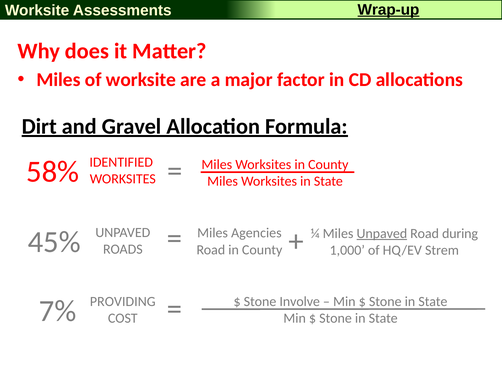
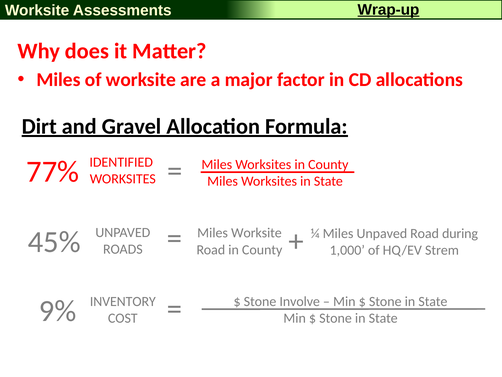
58%: 58% -> 77% (53, 171)
Miles Agencies: Agencies -> Worksite (256, 233)
Unpaved underline: present -> none (382, 233)
PROVIDING: PROVIDING -> INVENTORY (123, 301)
7%: 7% -> 9% (58, 311)
